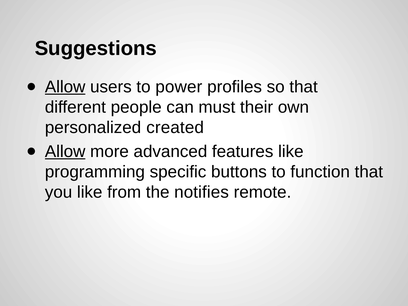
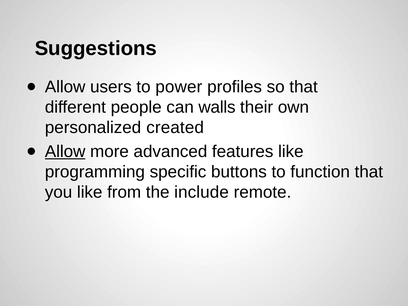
Allow underline: present -> none (65, 87)
must: must -> walls (217, 107)
notifies: notifies -> include (202, 192)
